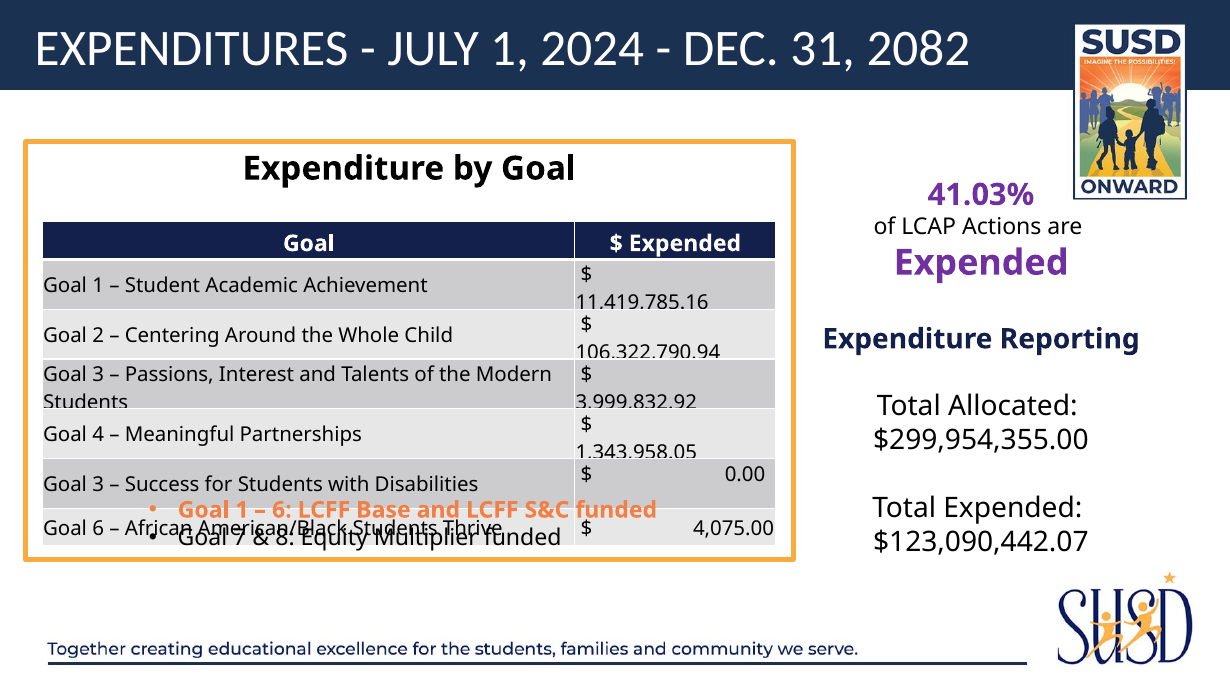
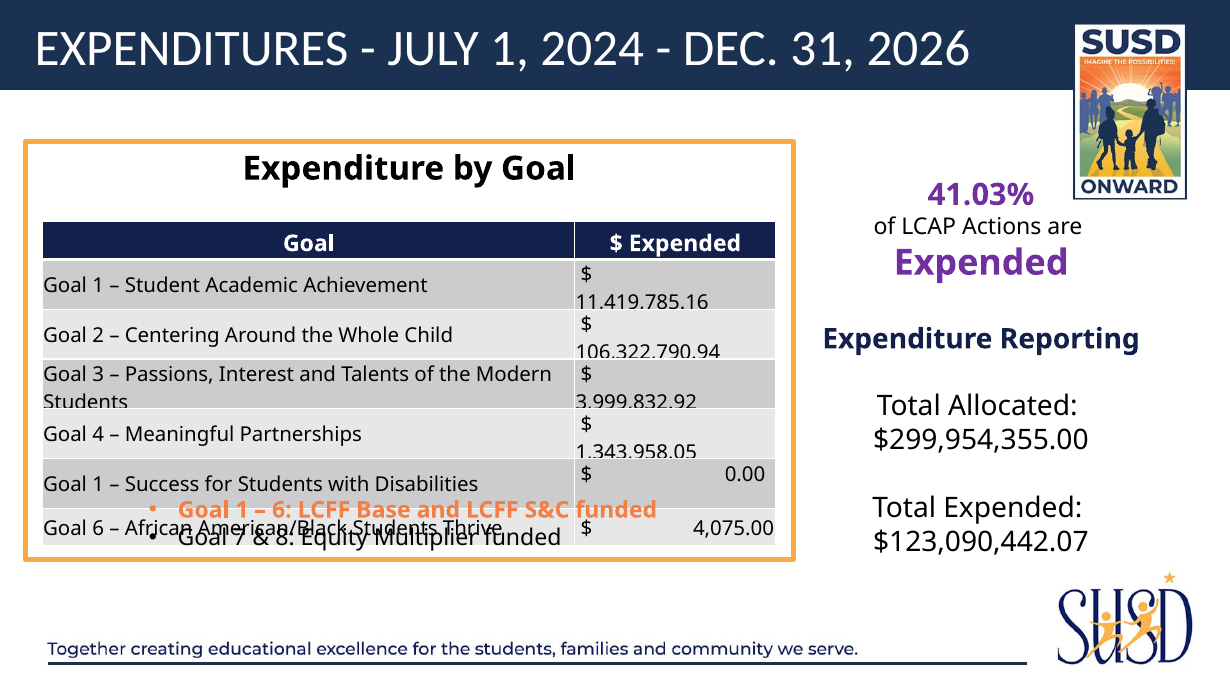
2082: 2082 -> 2026 (918, 48)
3: 3 -> 1 (98, 485)
